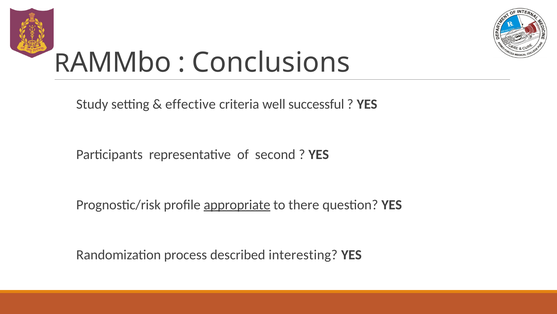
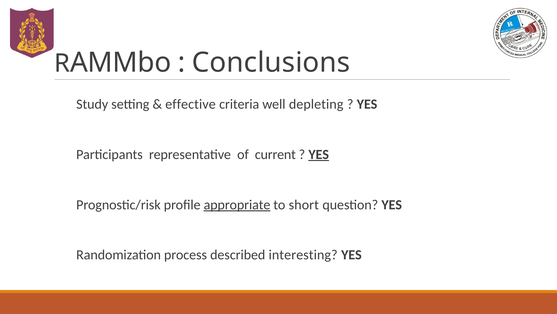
successful: successful -> depleting (316, 104)
second: second -> current (275, 154)
YES underline: none -> present (319, 154)
there: there -> short (304, 204)
